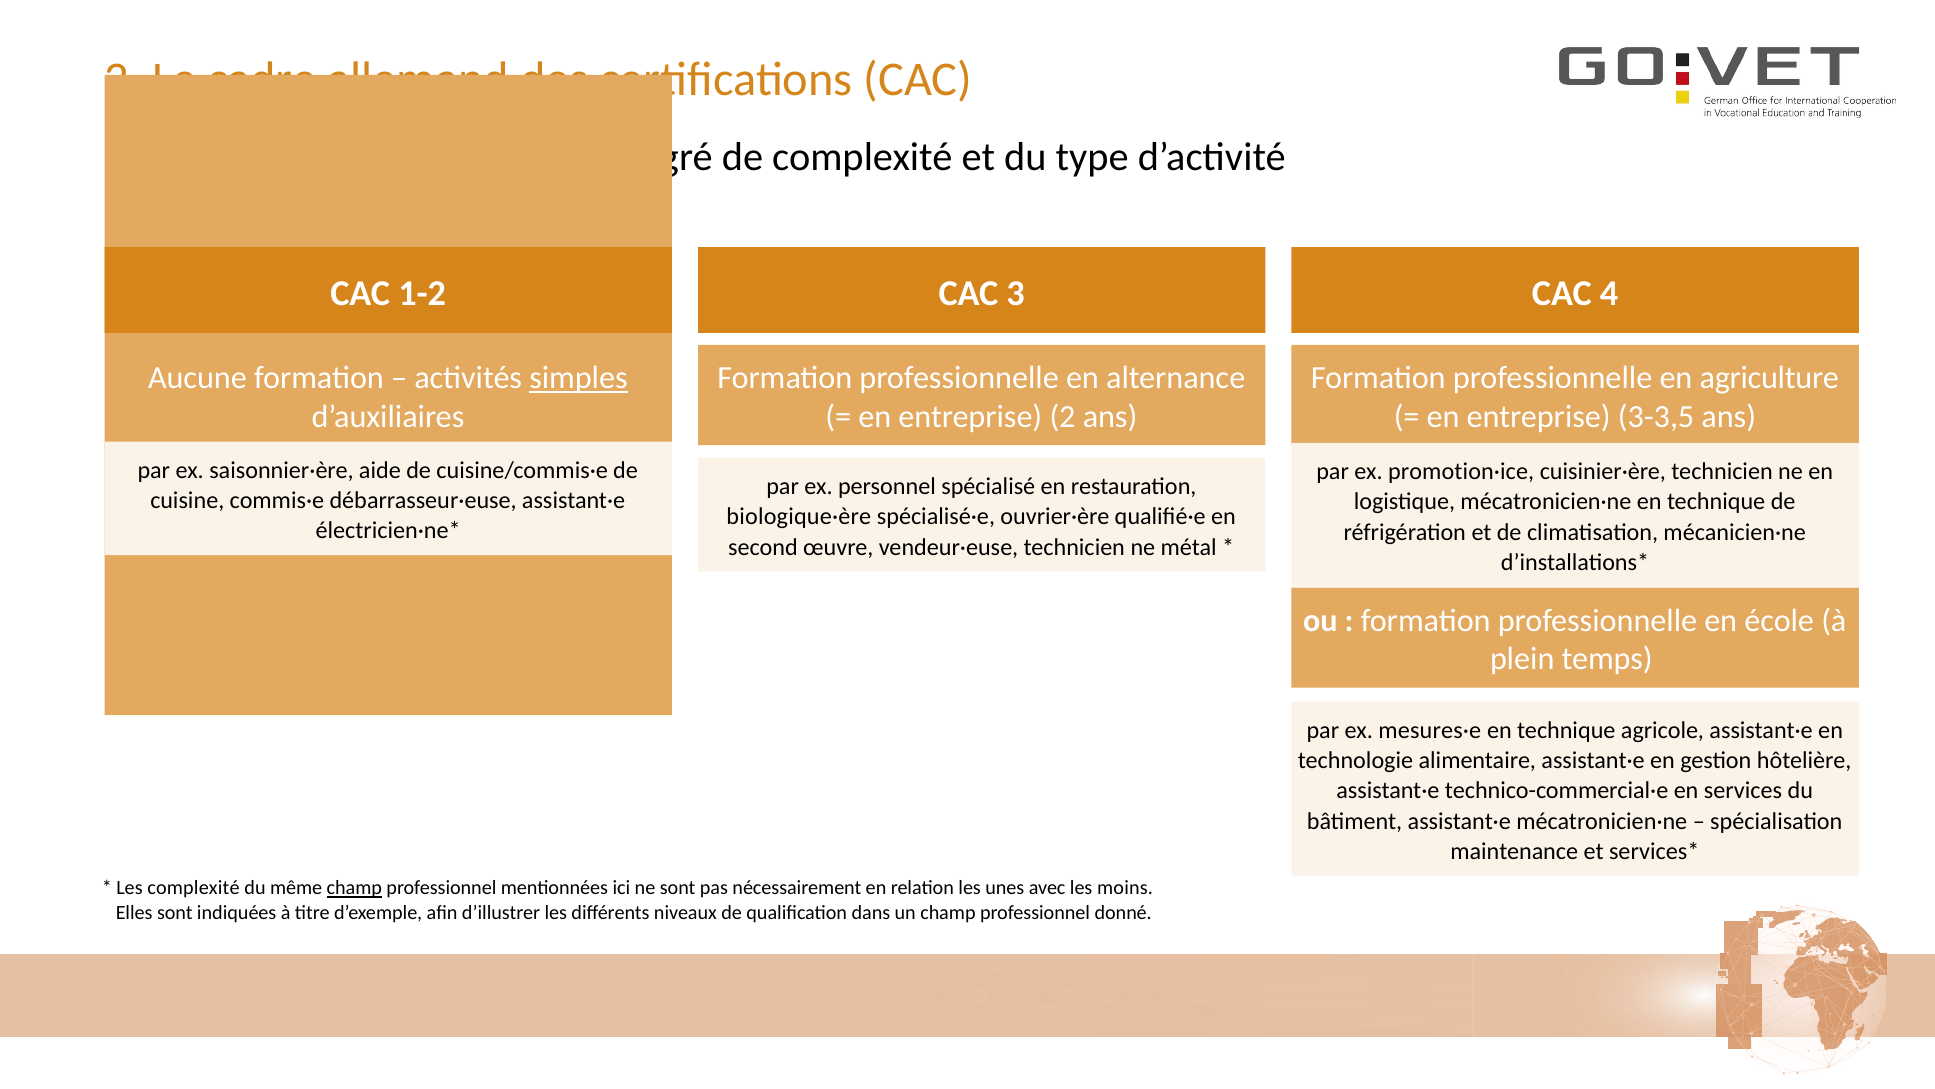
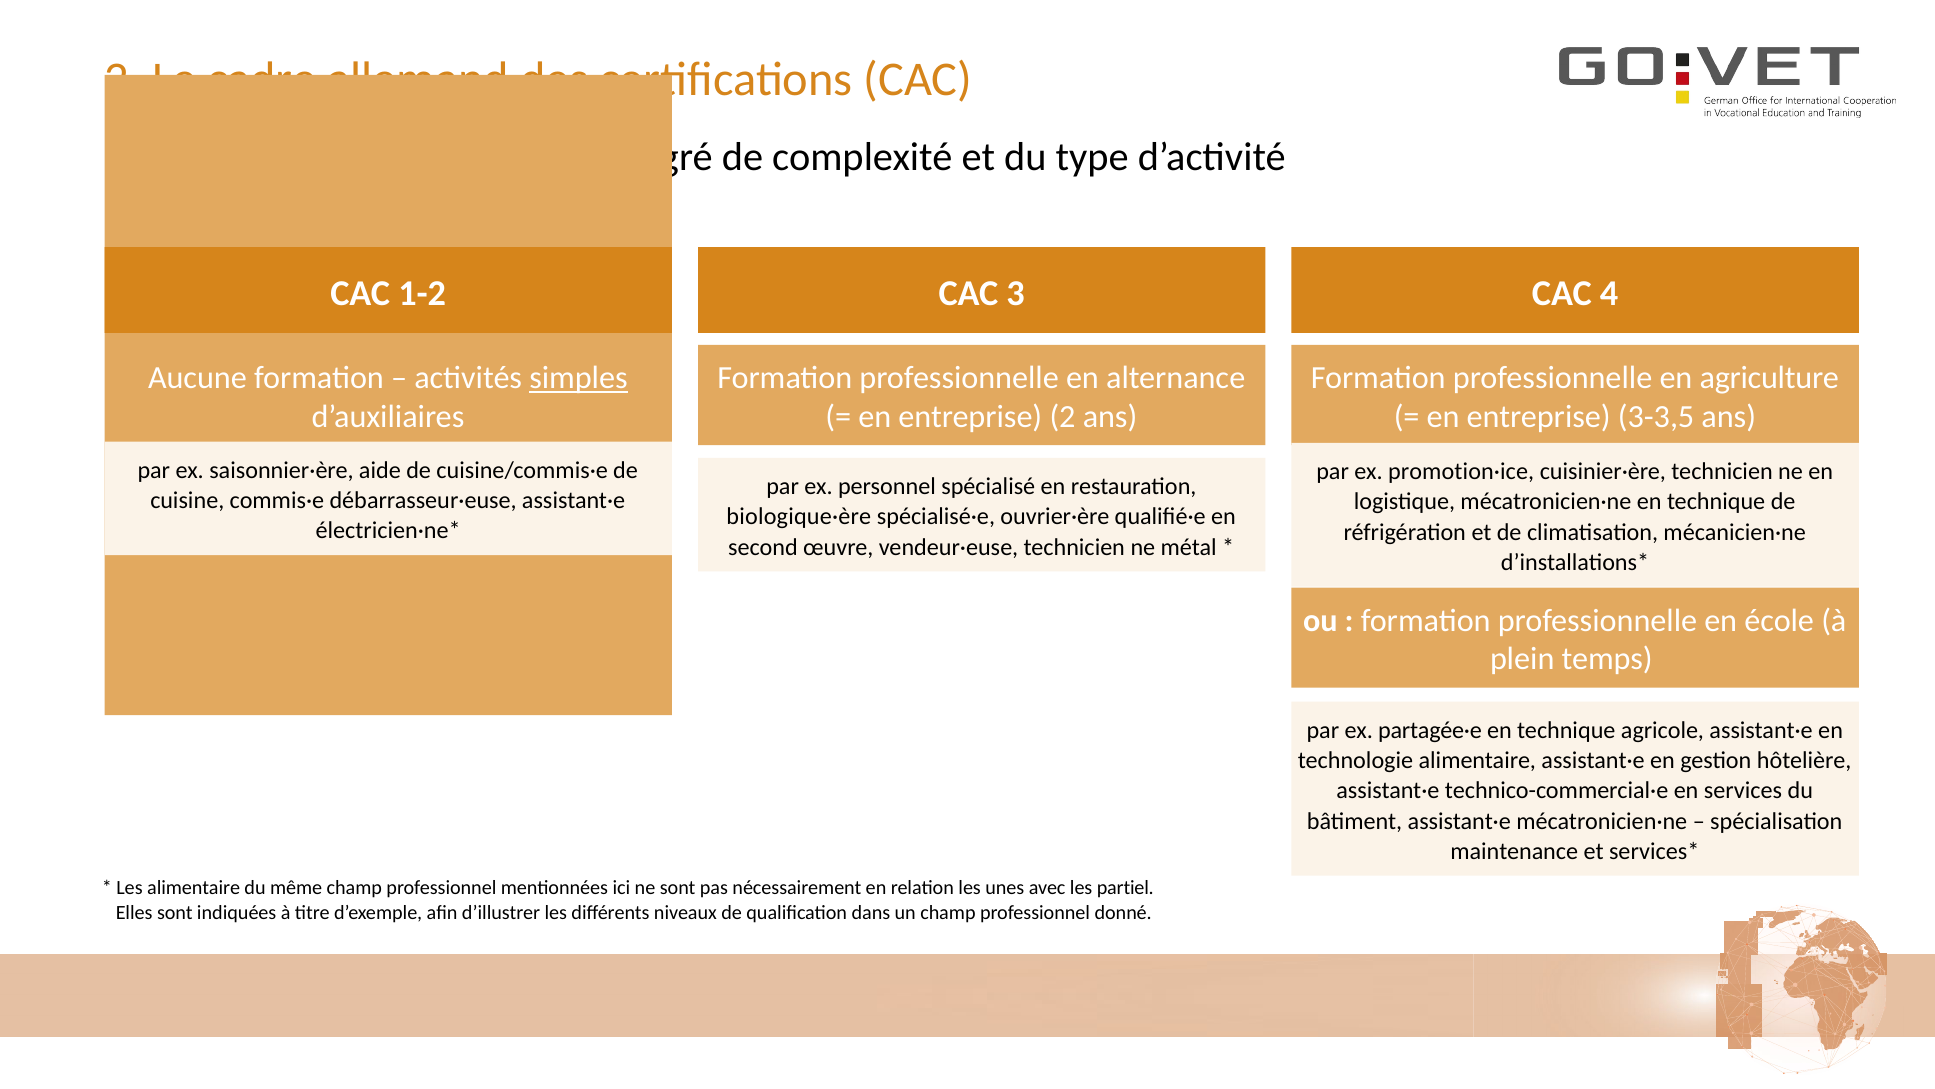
mesures·e: mesures·e -> partagée·e (1430, 730)
Les complexité: complexité -> alimentaire (194, 888)
champ underline: present -> none (354, 888)
moins: moins -> partiel (1125, 888)
